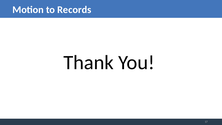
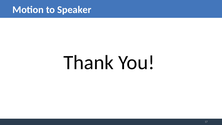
Records: Records -> Speaker (74, 10)
